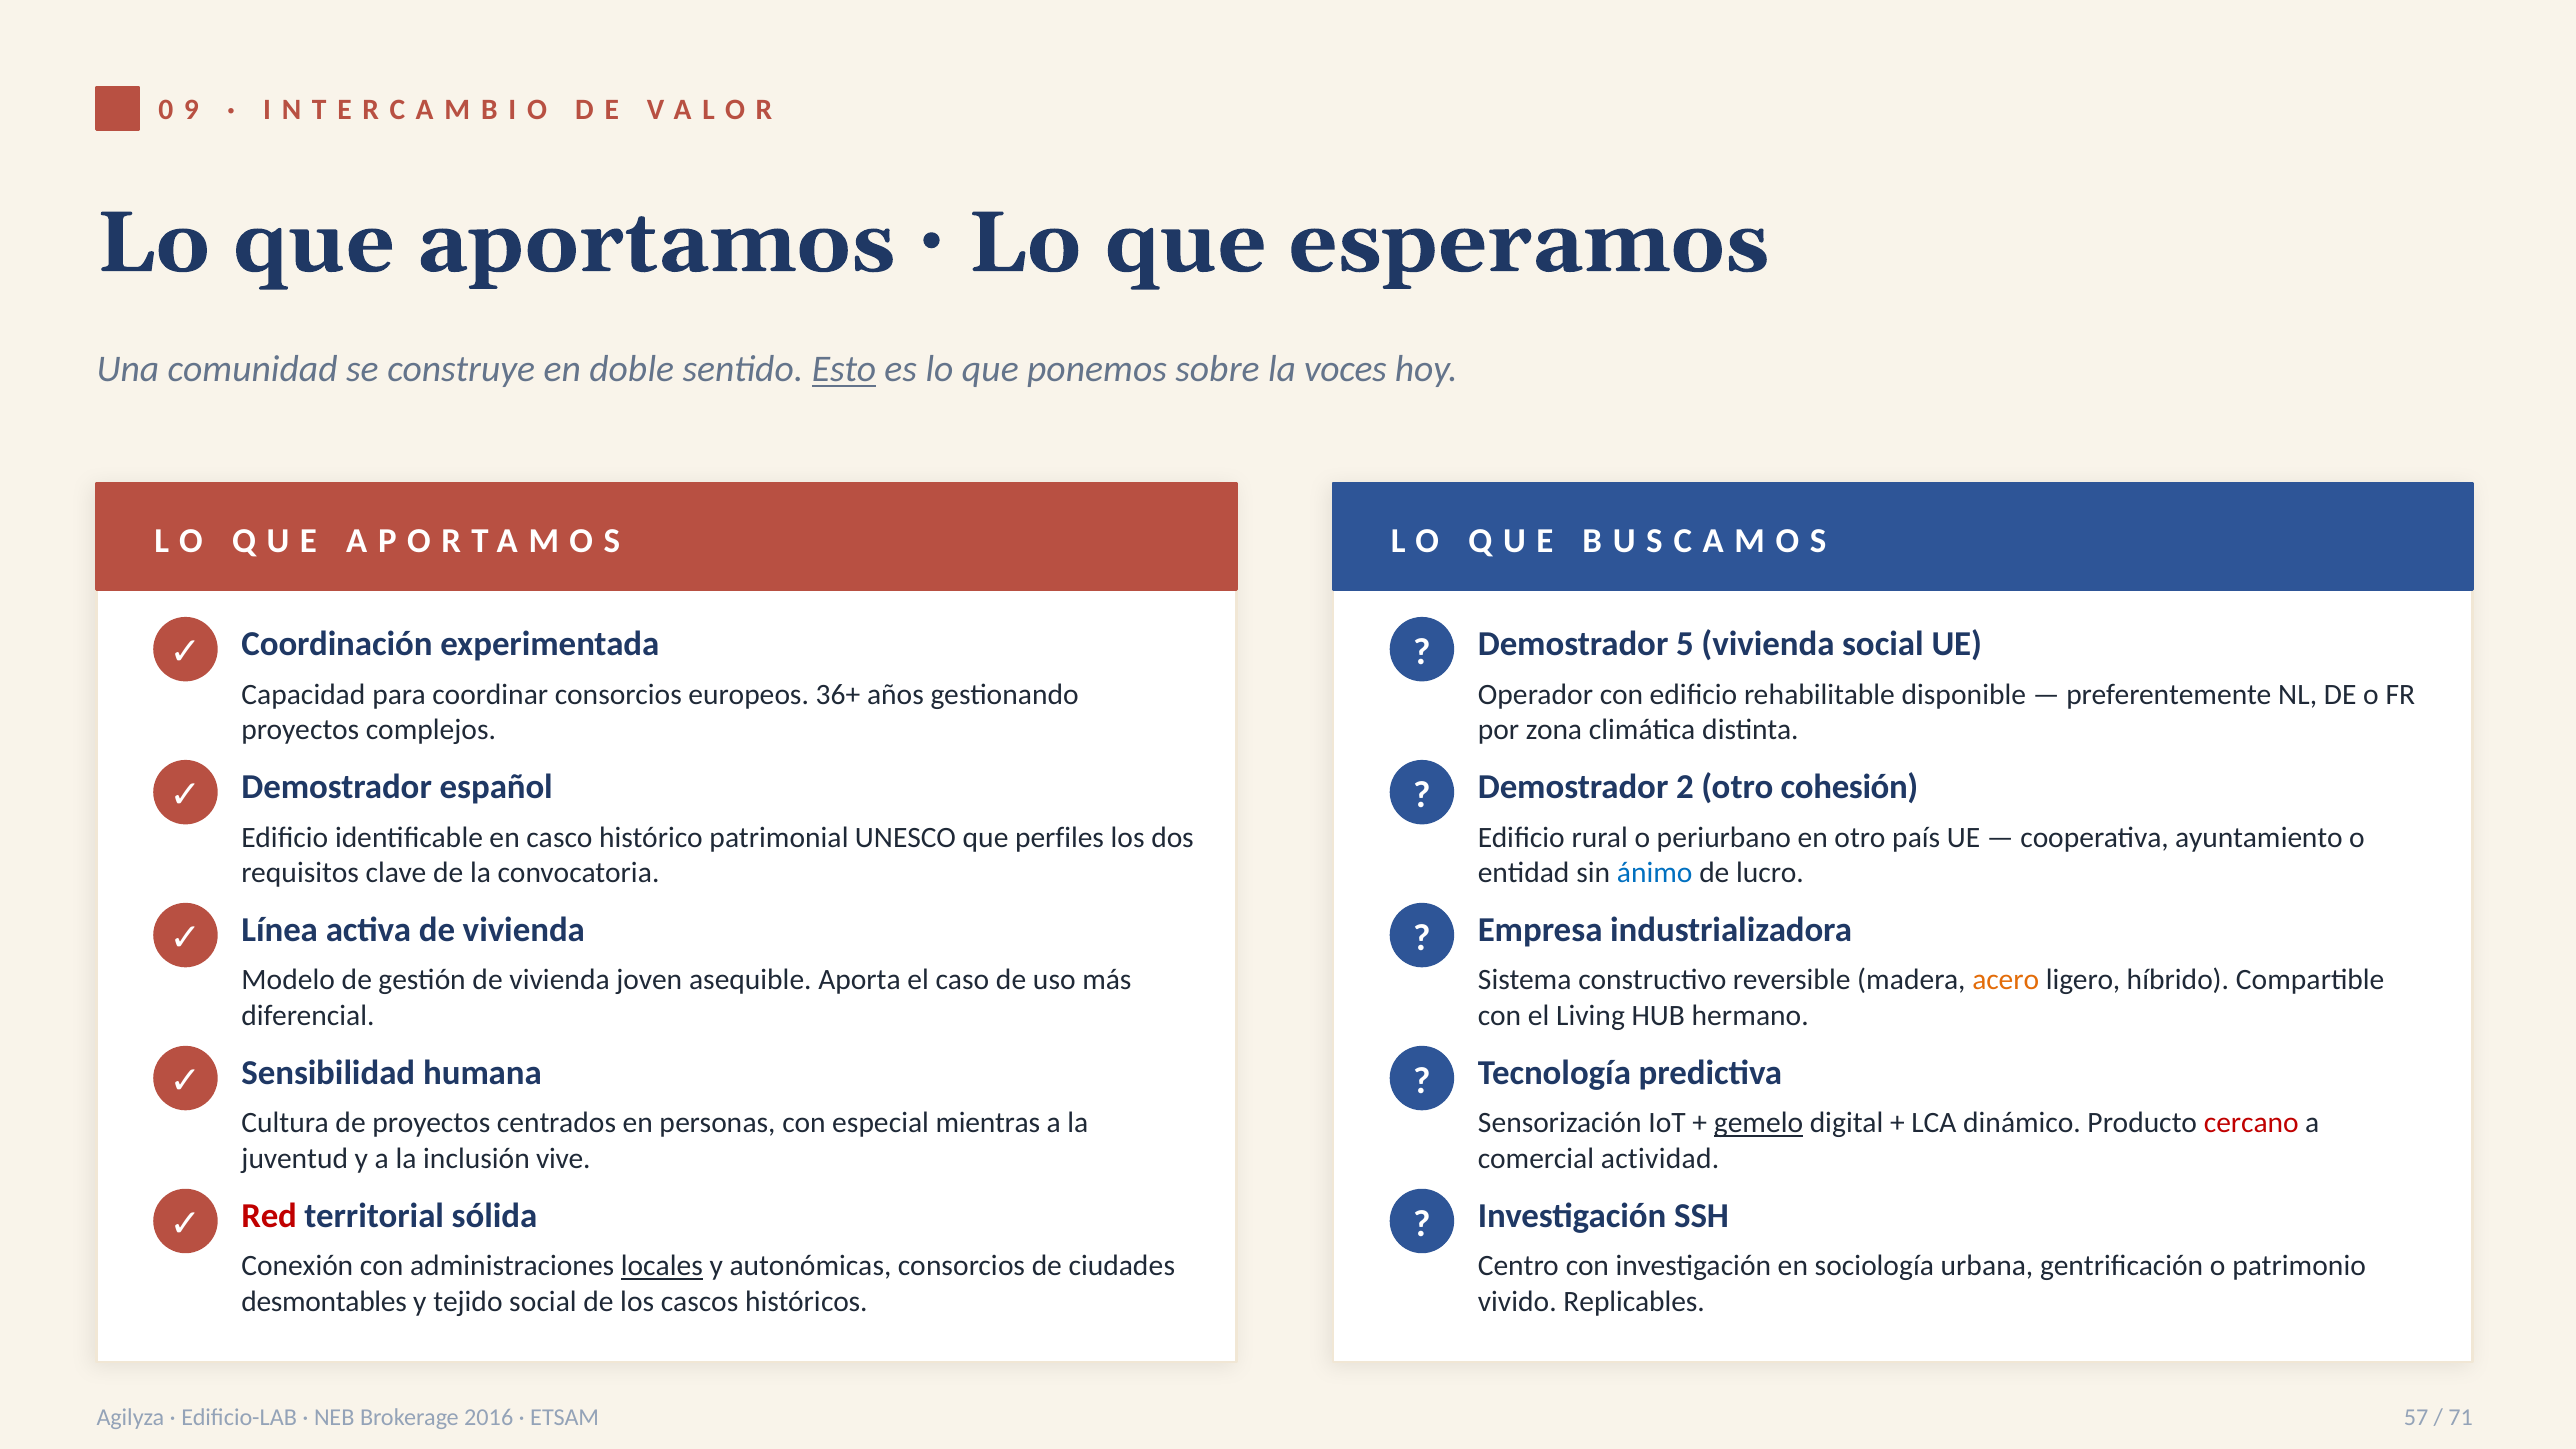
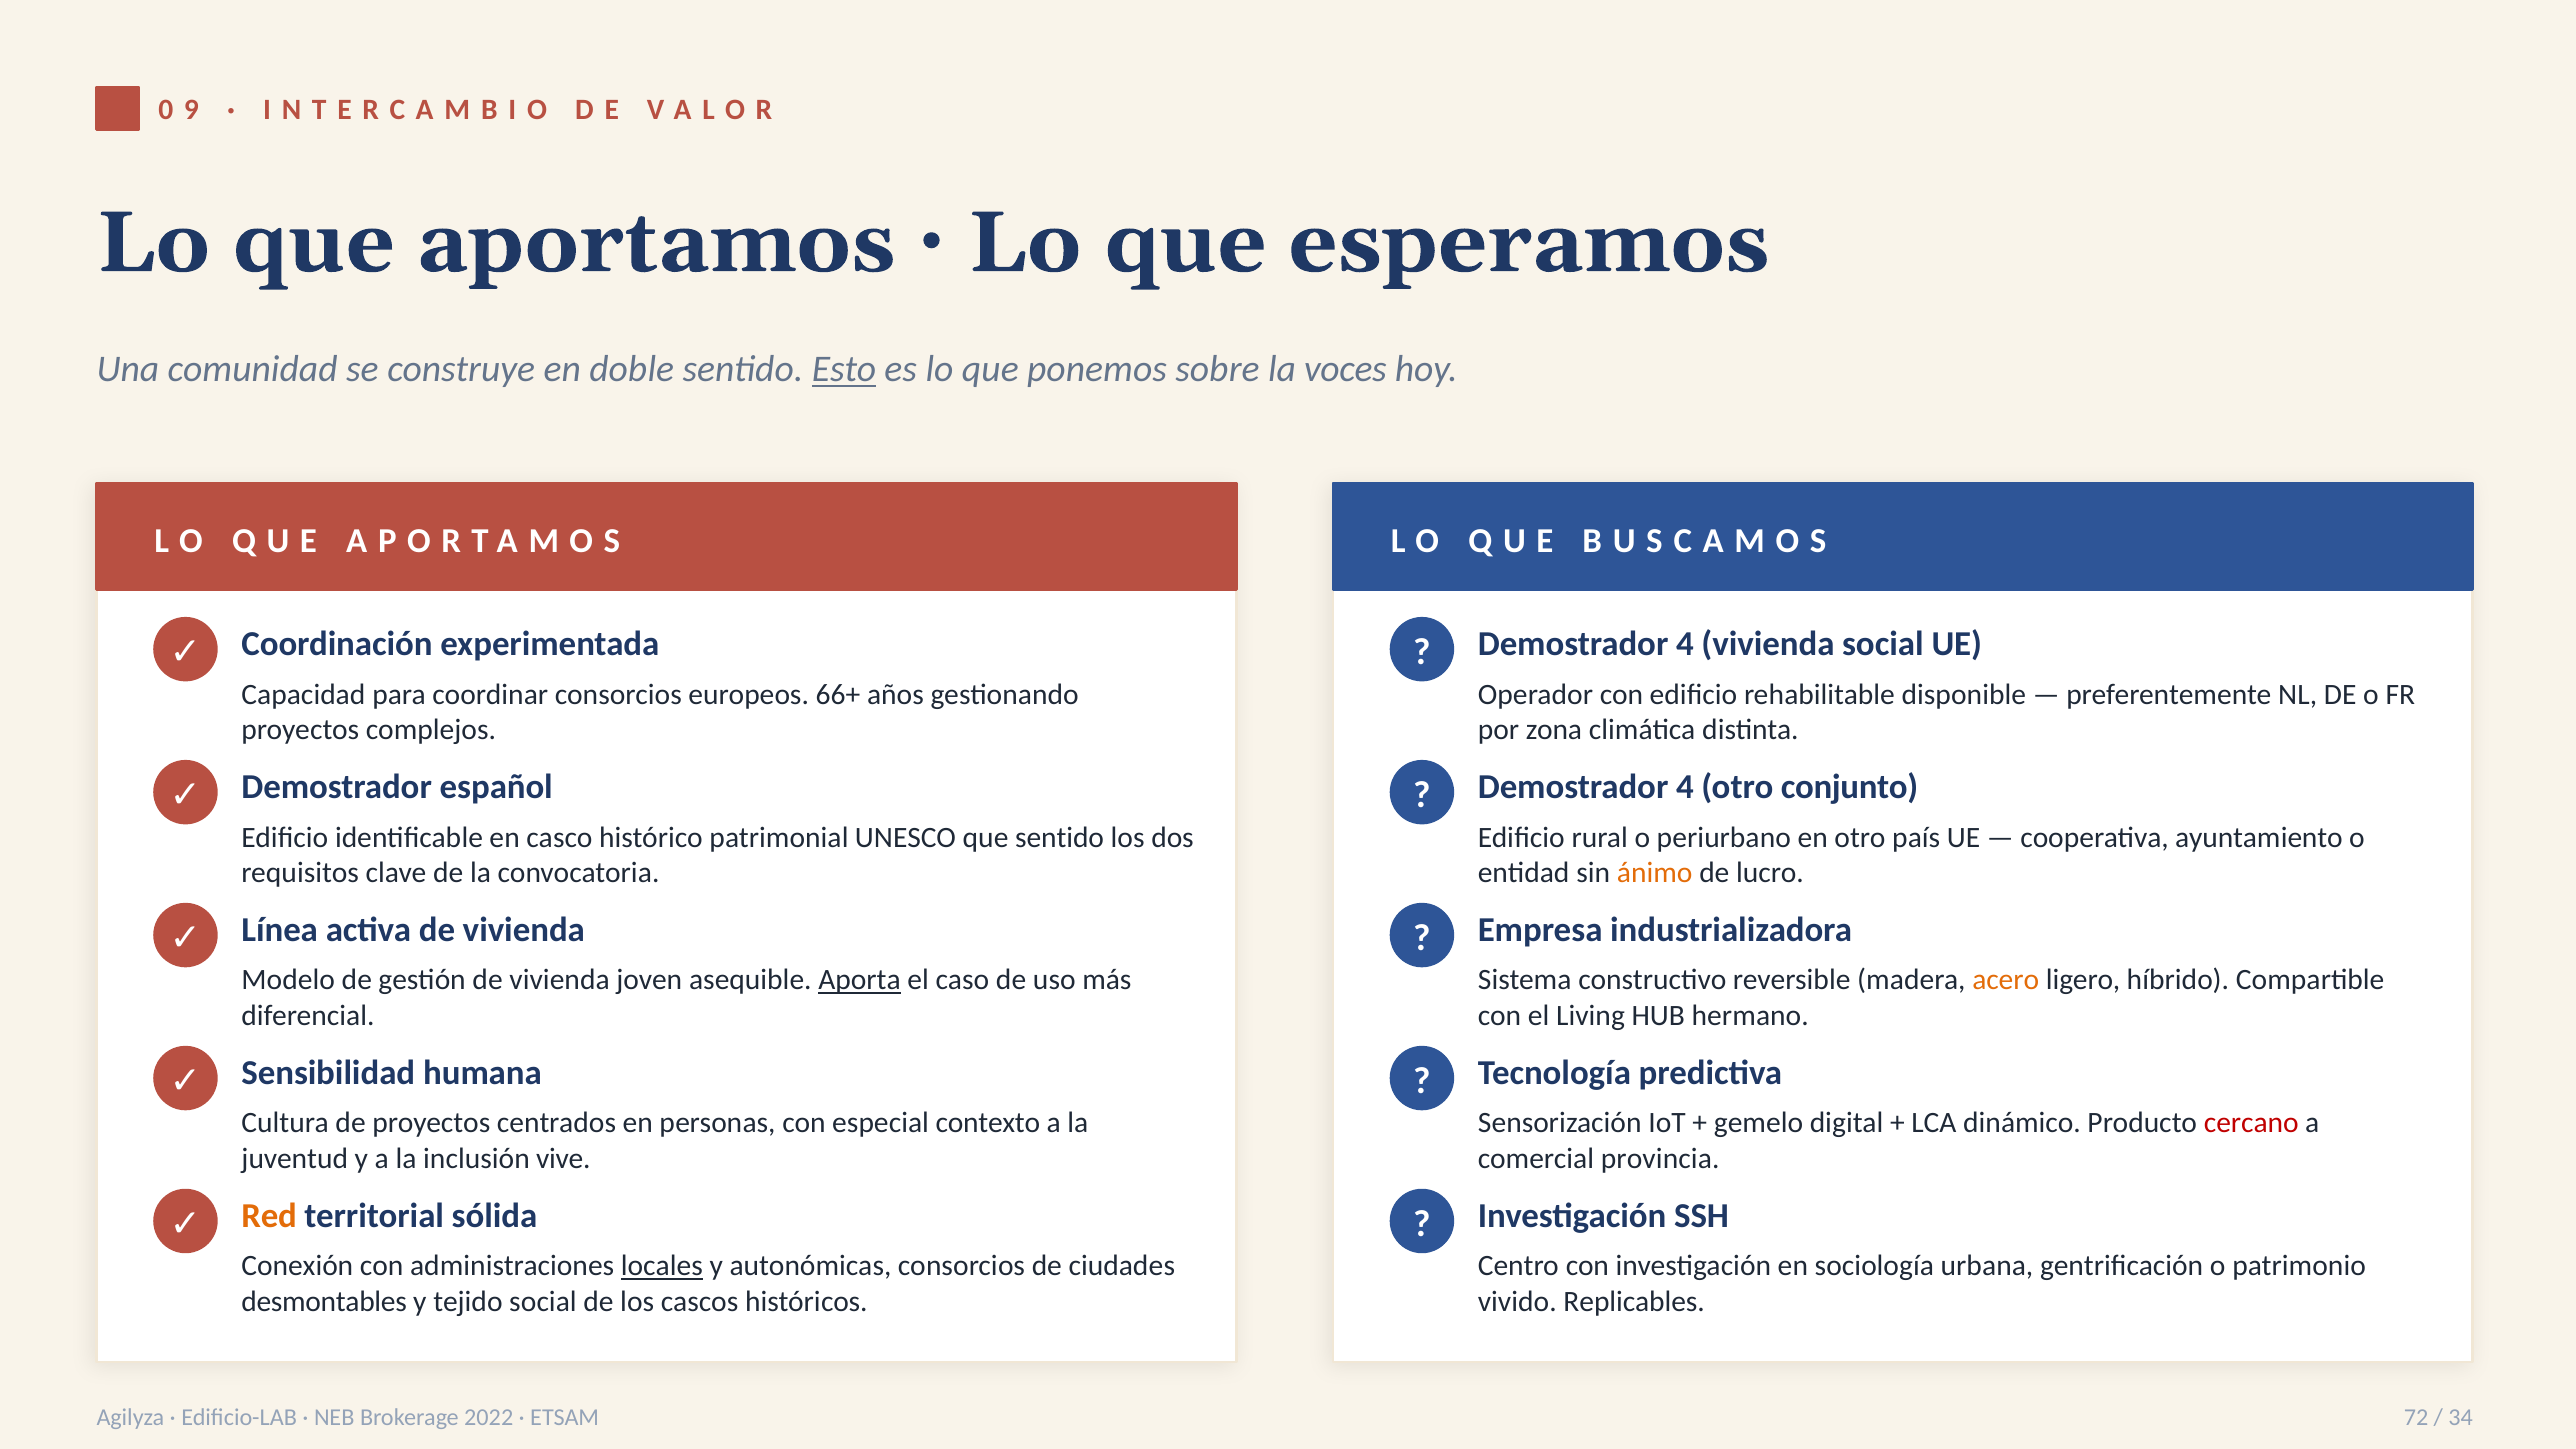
5: 5 -> 4 (1685, 644)
36+: 36+ -> 66+ (838, 694)
2: 2 -> 4 (1685, 787)
cohesión: cohesión -> conjunto (1850, 787)
que perfiles: perfiles -> sentido (1060, 837)
ánimo colour: blue -> orange (1655, 873)
Aporta underline: none -> present (860, 980)
mientras: mientras -> contexto (988, 1123)
gemelo underline: present -> none (1758, 1123)
actividad: actividad -> provincia (1660, 1159)
Red colour: red -> orange (269, 1216)
2016: 2016 -> 2022 (489, 1418)
57: 57 -> 72 (2416, 1418)
71: 71 -> 34 (2461, 1418)
